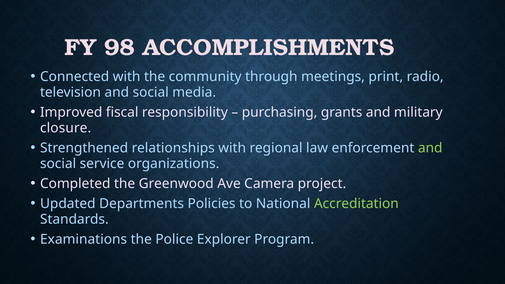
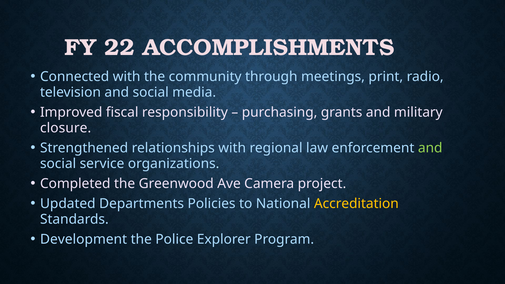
98: 98 -> 22 (120, 48)
Accreditation colour: light green -> yellow (356, 204)
Examinations: Examinations -> Development (84, 239)
